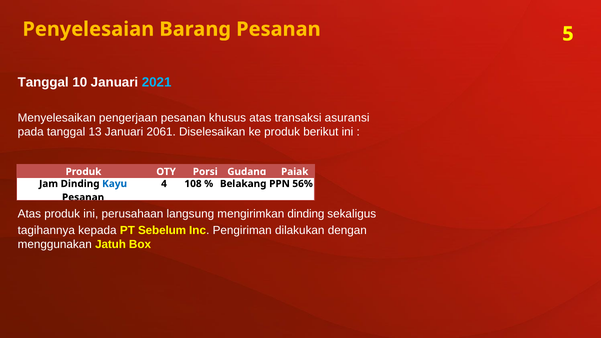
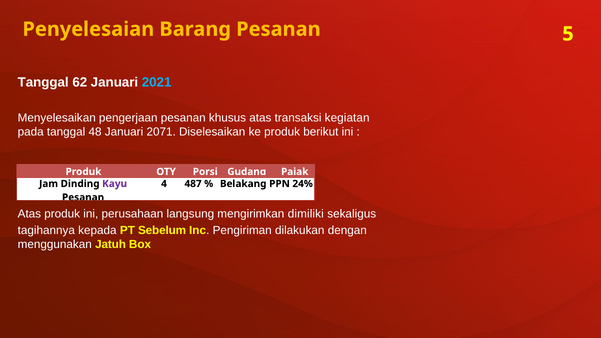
10: 10 -> 62 (80, 82)
asuransi: asuransi -> kegiatan (347, 118)
13: 13 -> 48 (95, 132)
2061: 2061 -> 2071 (161, 132)
Kayu colour: blue -> purple (115, 184)
108: 108 -> 487 (193, 184)
56%: 56% -> 24% (303, 184)
mengirimkan dinding: dinding -> dimiliki (306, 214)
